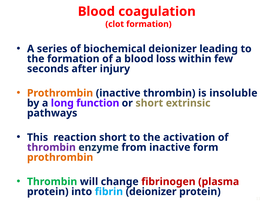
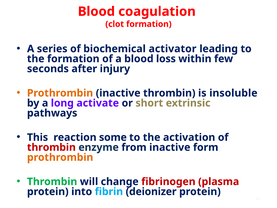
biochemical deionizer: deionizer -> activator (173, 49)
function: function -> activate (98, 103)
reaction short: short -> some (113, 137)
thrombin colour: purple -> red (51, 147)
